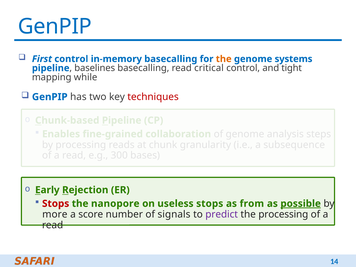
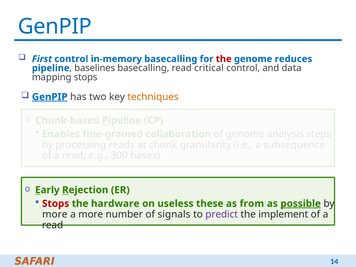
the colour: orange -> red (224, 59)
systems: systems -> reduces (293, 59)
tight: tight -> data (292, 68)
mapping while: while -> stops (86, 77)
GenPIP underline: none -> present (50, 97)
techniques colour: red -> orange (153, 97)
nanopore: nanopore -> hardware (115, 204)
useless stops: stops -> these (210, 204)
a score: score -> more (91, 214)
the processing: processing -> implement (283, 214)
